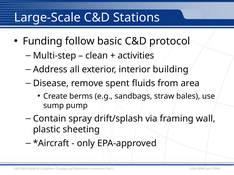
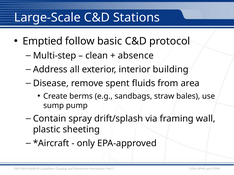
Funding: Funding -> Emptied (43, 41)
activities: activities -> absence (136, 56)
